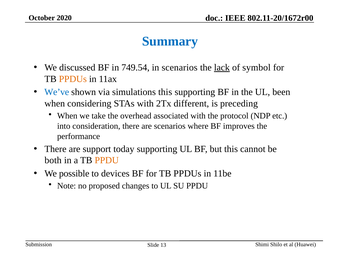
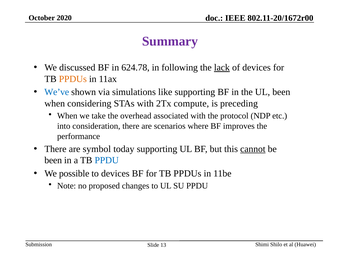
Summary colour: blue -> purple (170, 41)
749.54: 749.54 -> 624.78 (135, 68)
in scenarios: scenarios -> following (180, 68)
of symbol: symbol -> devices (257, 68)
simulations this: this -> like (165, 92)
different: different -> compute (191, 103)
support: support -> symbol (97, 149)
cannot underline: none -> present (253, 149)
both: both -> been (53, 160)
PPDU colour: orange -> blue (107, 160)
